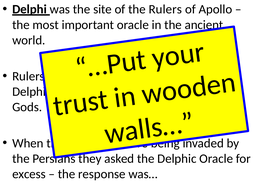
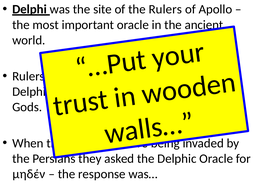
excess: excess -> μηδέν (29, 174)
